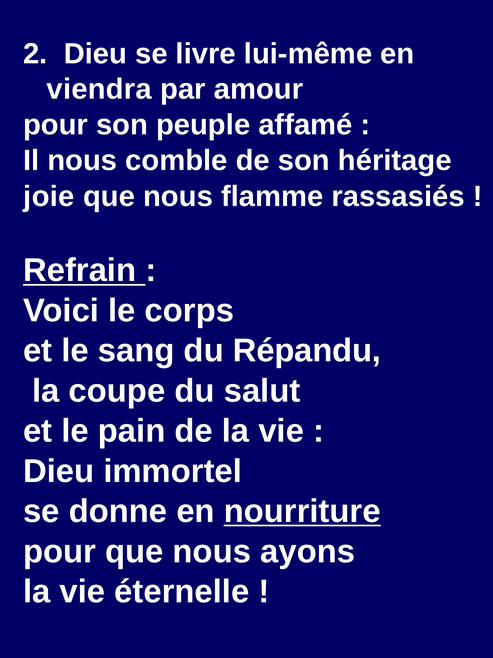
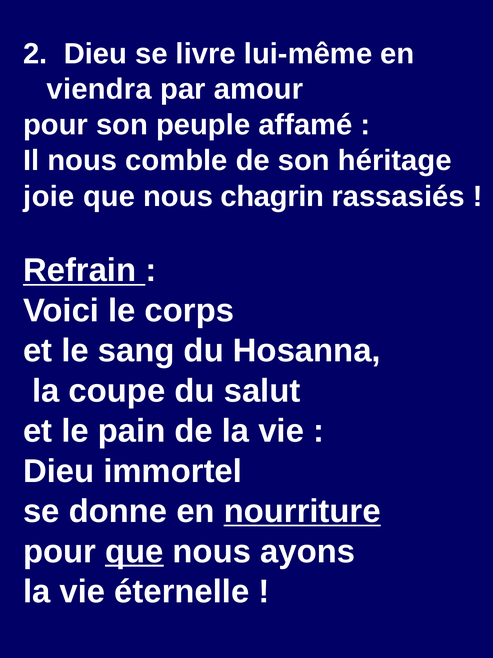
flamme: flamme -> chagrin (272, 196)
Répandu: Répandu -> Hosanna (307, 350)
que underline: none -> present (134, 551)
